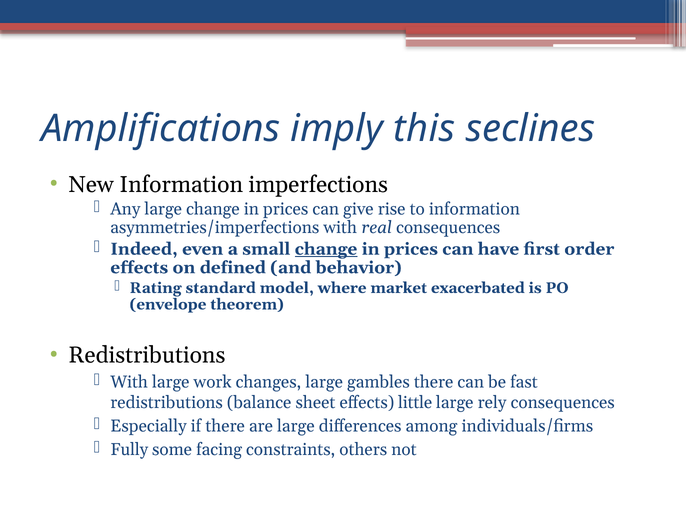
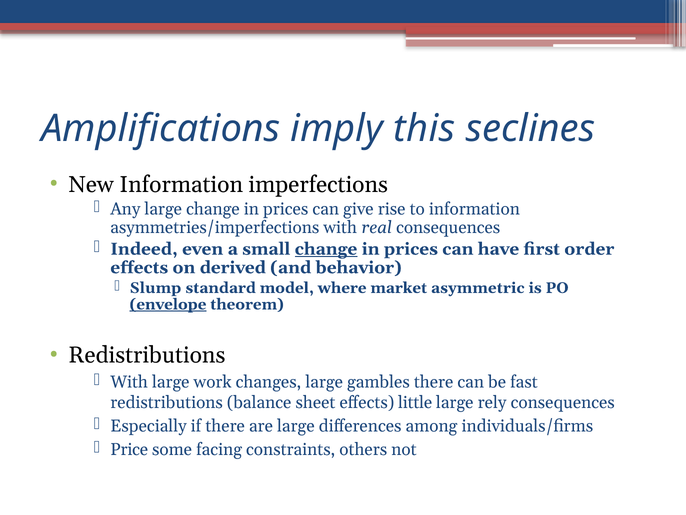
defined: defined -> derived (233, 267)
Rating: Rating -> Slump (155, 288)
exacerbated: exacerbated -> asymmetric (478, 288)
envelope underline: none -> present (168, 304)
Fully: Fully -> Price (129, 449)
